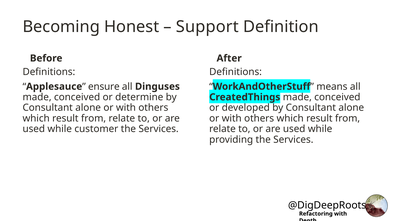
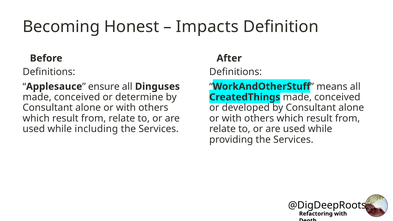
Support: Support -> Impacts (207, 27)
customer: customer -> including (96, 129)
